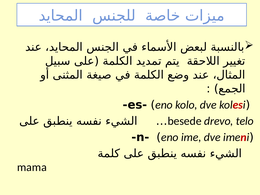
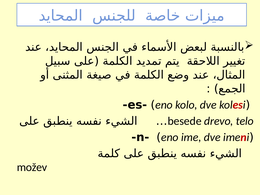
mama: mama -> možev (32, 167)
